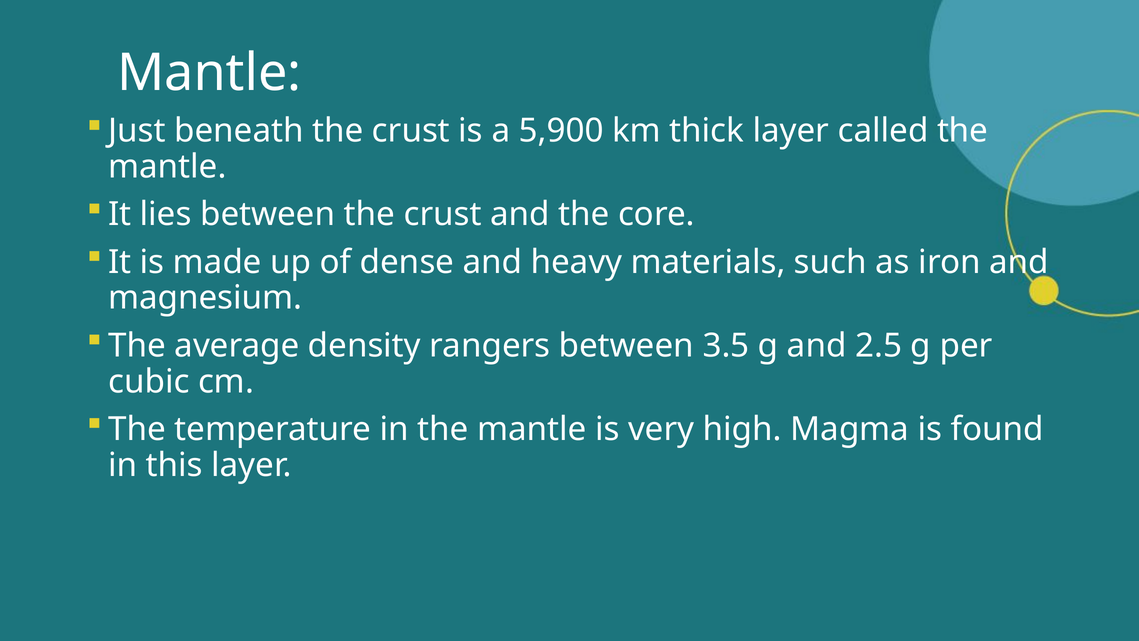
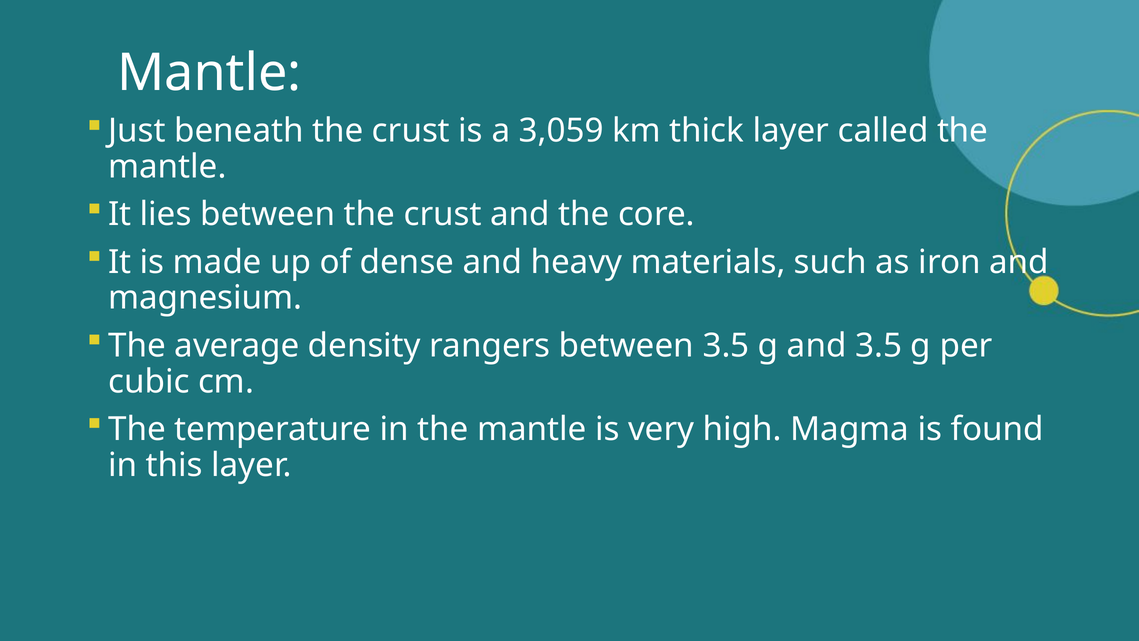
5,900: 5,900 -> 3,059 (561, 131)
and 2.5: 2.5 -> 3.5 (879, 346)
